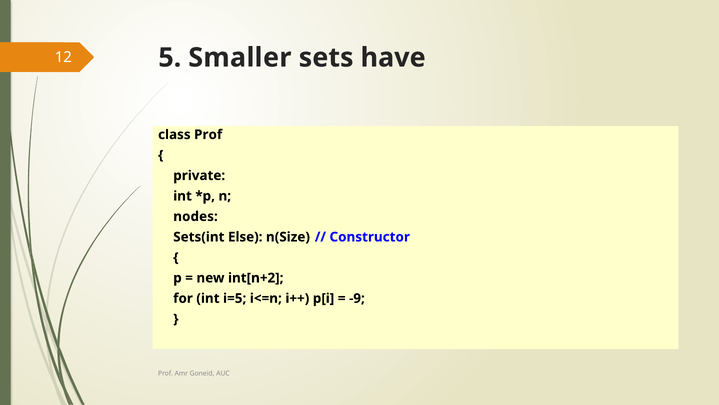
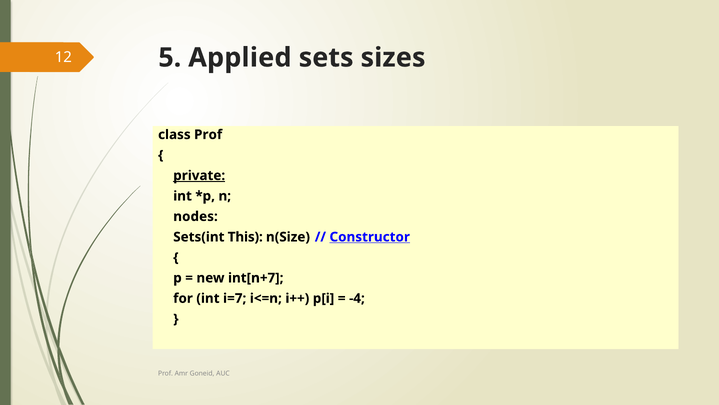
Smaller: Smaller -> Applied (240, 58)
have: have -> sizes (393, 58)
private underline: none -> present (199, 175)
Else: Else -> This (245, 237)
Constructor underline: none -> present (370, 237)
int[n+2: int[n+2 -> int[n+7 (256, 278)
i=5: i=5 -> i=7 (235, 298)
-9: -9 -> -4 (357, 298)
